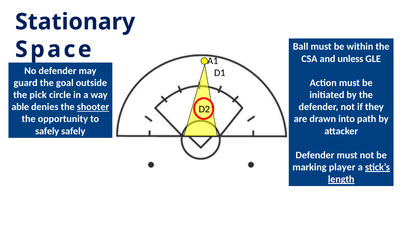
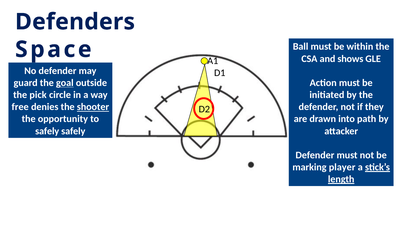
Stationary: Stationary -> Defenders (75, 22)
unless: unless -> shows (350, 59)
goal underline: none -> present (65, 83)
able: able -> free (20, 107)
